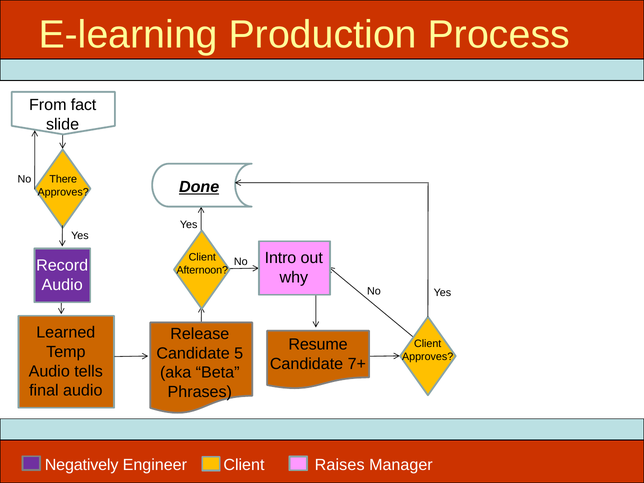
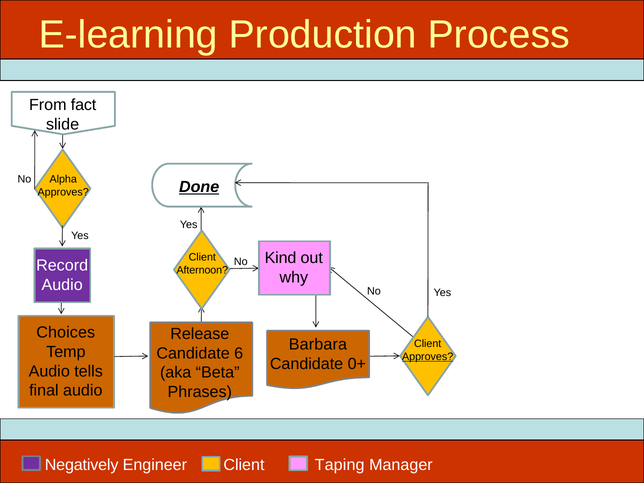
There: There -> Alpha (63, 179)
Intro: Intro -> Kind (281, 258)
Learned: Learned -> Choices (66, 333)
Resume: Resume -> Barbara (318, 345)
5: 5 -> 6 (239, 353)
Approves underline: none -> present (428, 357)
7+: 7+ -> 0+ (357, 364)
Raises: Raises -> Taping (340, 465)
